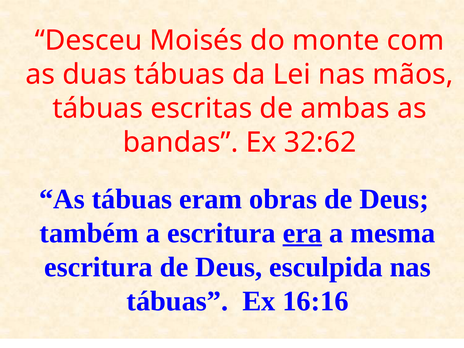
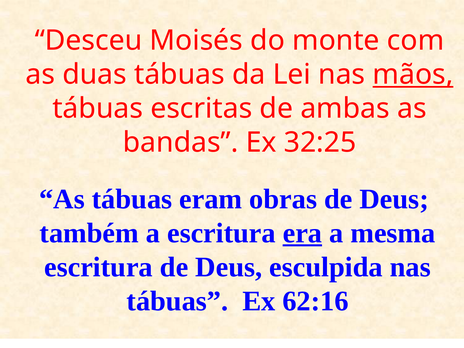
mãos underline: none -> present (413, 75)
32:62: 32:62 -> 32:25 (320, 143)
16:16: 16:16 -> 62:16 (316, 301)
